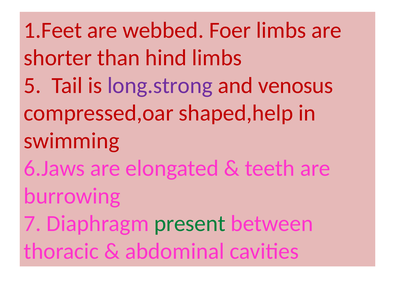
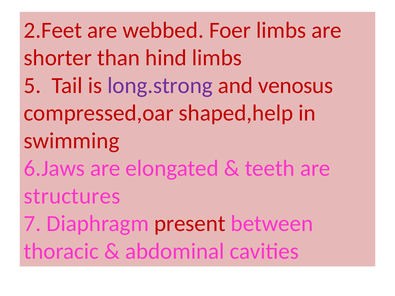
1.Feet: 1.Feet -> 2.Feet (53, 30)
burrowing: burrowing -> structures (72, 196)
present colour: green -> red (190, 224)
